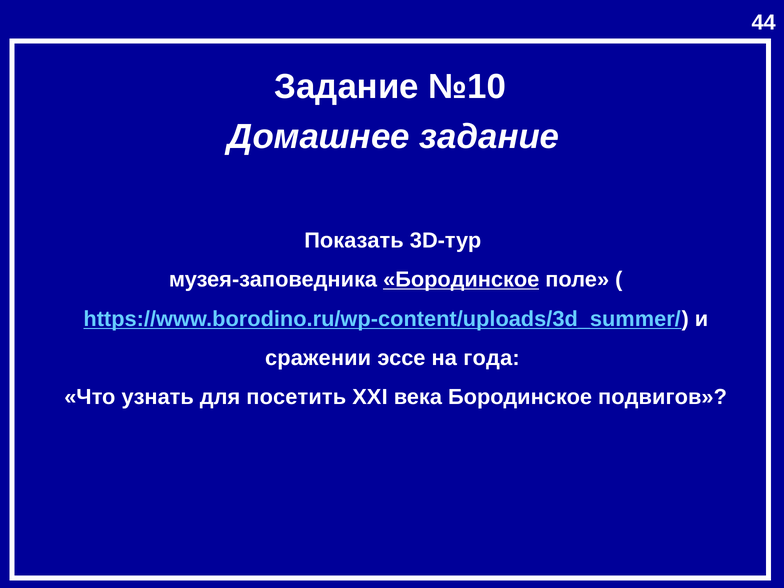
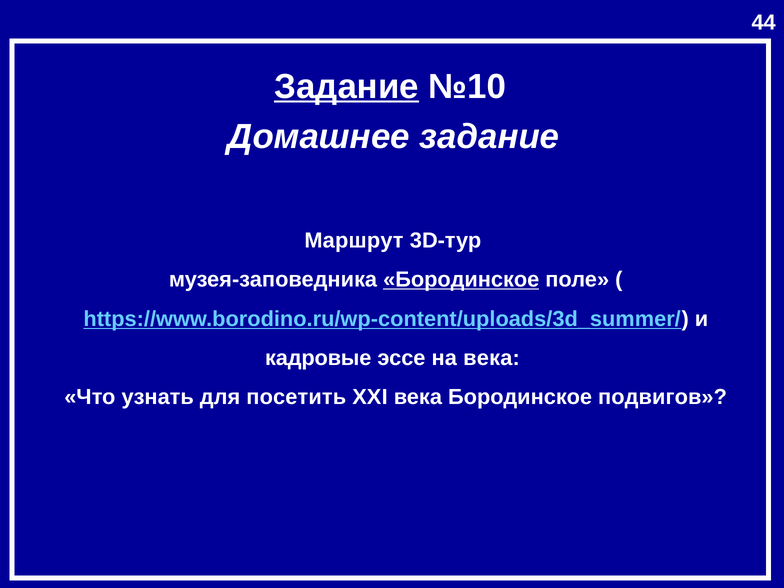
Задание underline: none -> present (347, 87)
Показать: Показать -> Маршрут (354, 240)
сражении: сражении -> кадровые (318, 358)
на года: года -> века (492, 358)
